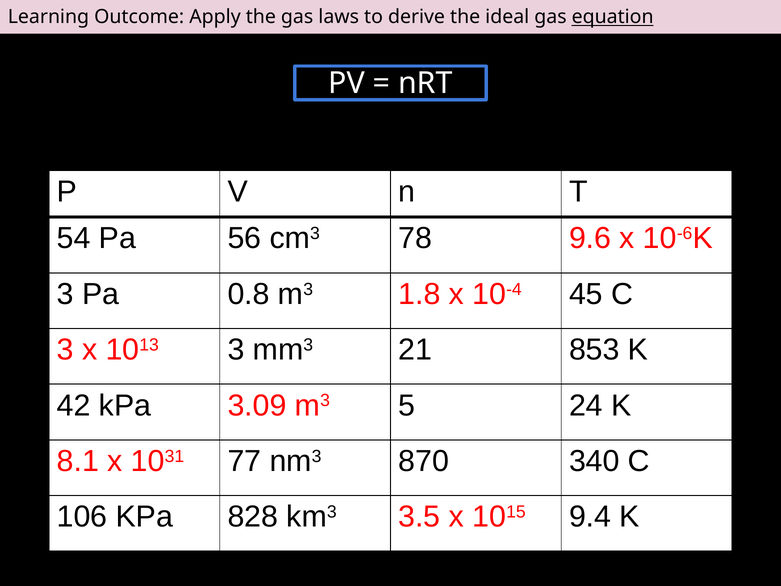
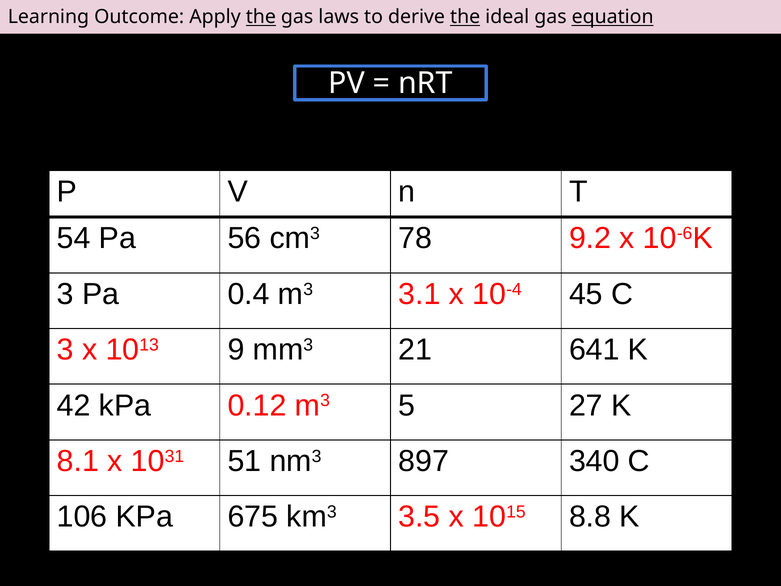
the underline: none -> present (261, 17)
the underline: none -> present (465, 17)
9.6: 9.6 -> 9.2 (590, 238)
0.8: 0.8 -> 0.4 (249, 294)
1.8: 1.8 -> 3.1 (419, 294)
1013 3: 3 -> 9 (236, 350)
853: 853 -> 641 (594, 350)
3.09: 3.09 -> 0.12 (257, 405)
24: 24 -> 27 (586, 405)
77: 77 -> 51 (244, 461)
870: 870 -> 897 (424, 461)
828: 828 -> 675 (253, 517)
9.4: 9.4 -> 8.8 (590, 517)
